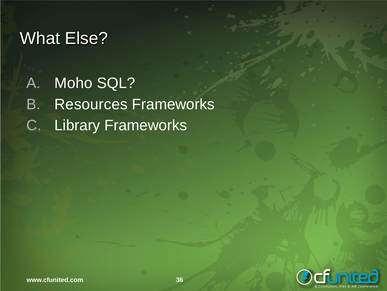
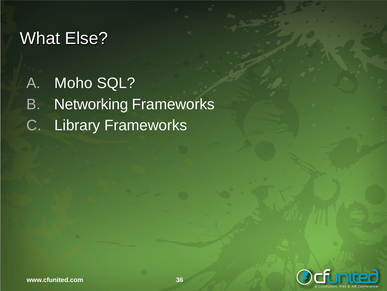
Resources: Resources -> Networking (91, 104)
